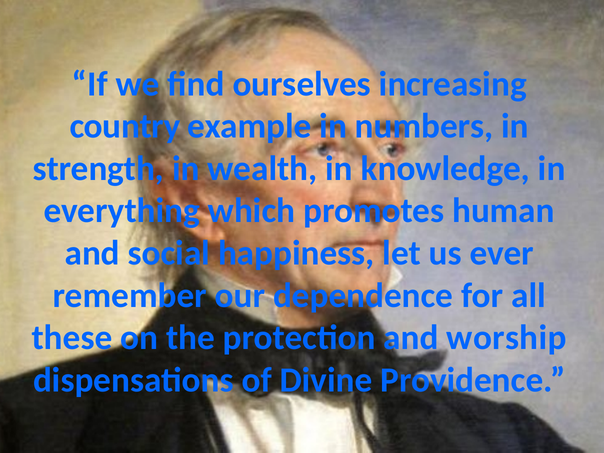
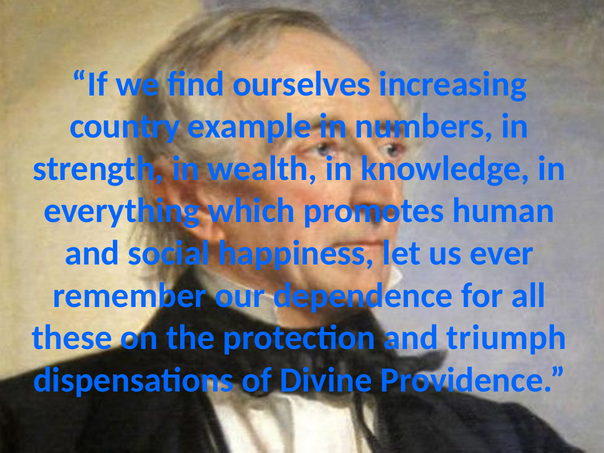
worship: worship -> triumph (507, 338)
